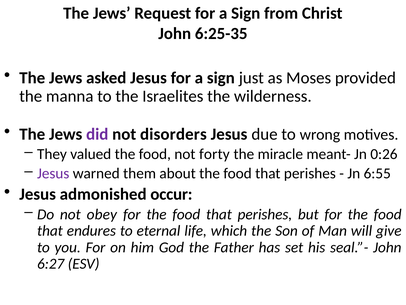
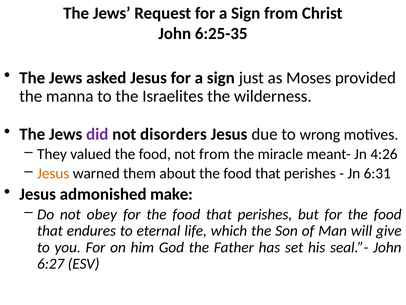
not forty: forty -> from (214, 154)
0:26: 0:26 -> 4:26 (384, 154)
Jesus colour: purple -> orange (53, 173)
6:55: 6:55 -> 6:31 (377, 173)
occur: occur -> make (171, 194)
